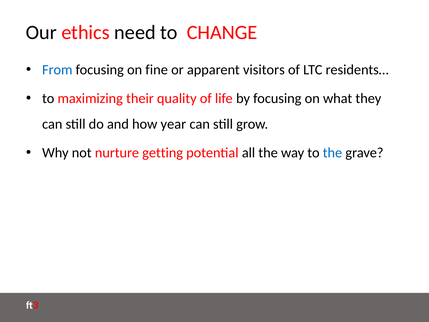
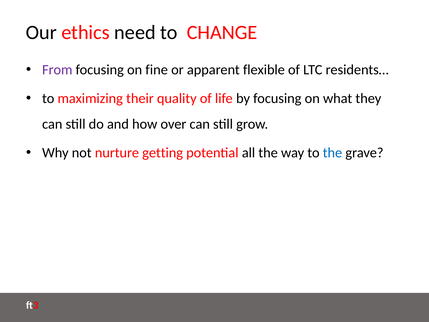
From colour: blue -> purple (57, 70)
visitors: visitors -> flexible (264, 70)
year: year -> over (173, 124)
